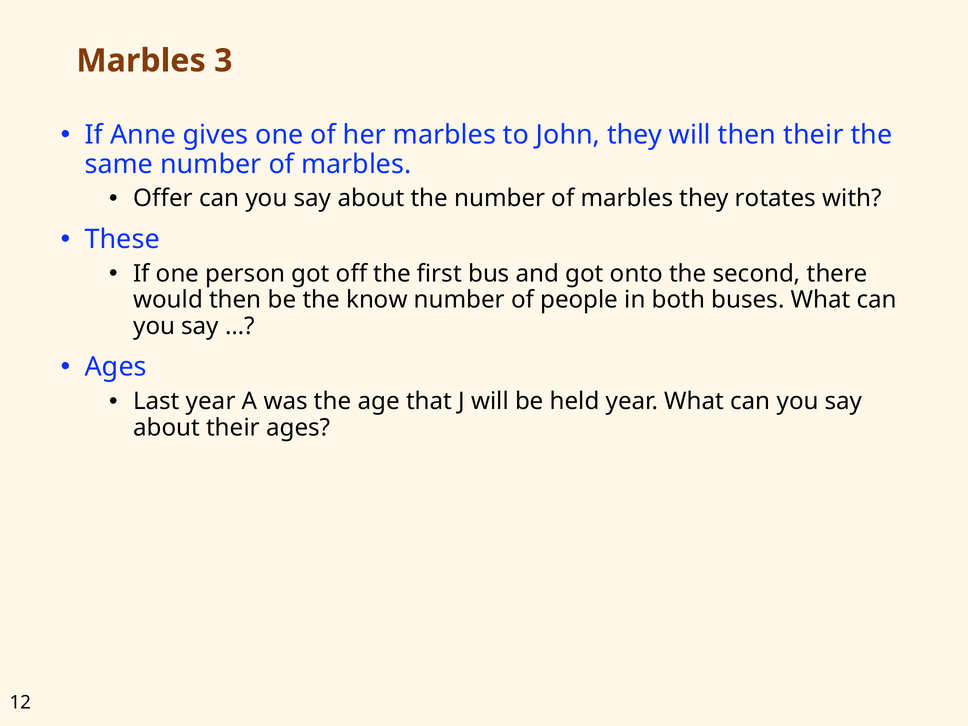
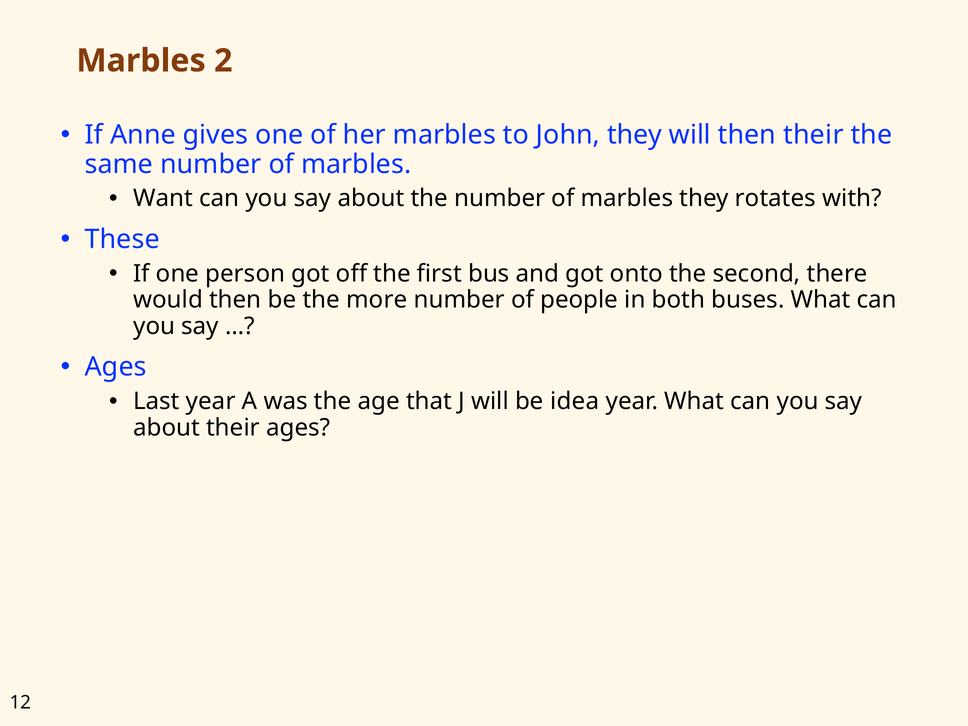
3: 3 -> 2 (223, 61)
Offer: Offer -> Want (163, 198)
know: know -> more (377, 300)
held: held -> idea (575, 401)
